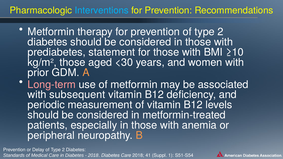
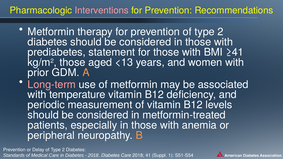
Interventions colour: light blue -> pink (102, 10)
≥10: ≥10 -> ≥41 (235, 52)
<30: <30 -> <13 (124, 62)
subsequent: subsequent -> temperature (77, 95)
